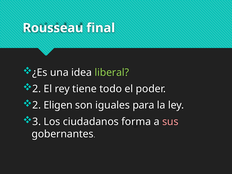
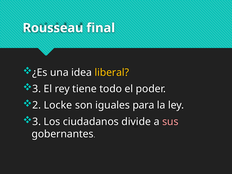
liberal colour: light green -> yellow (112, 72)
2: 2 -> 3 (37, 89)
Eligen: Eligen -> Locke (58, 105)
forma: forma -> divide (136, 122)
